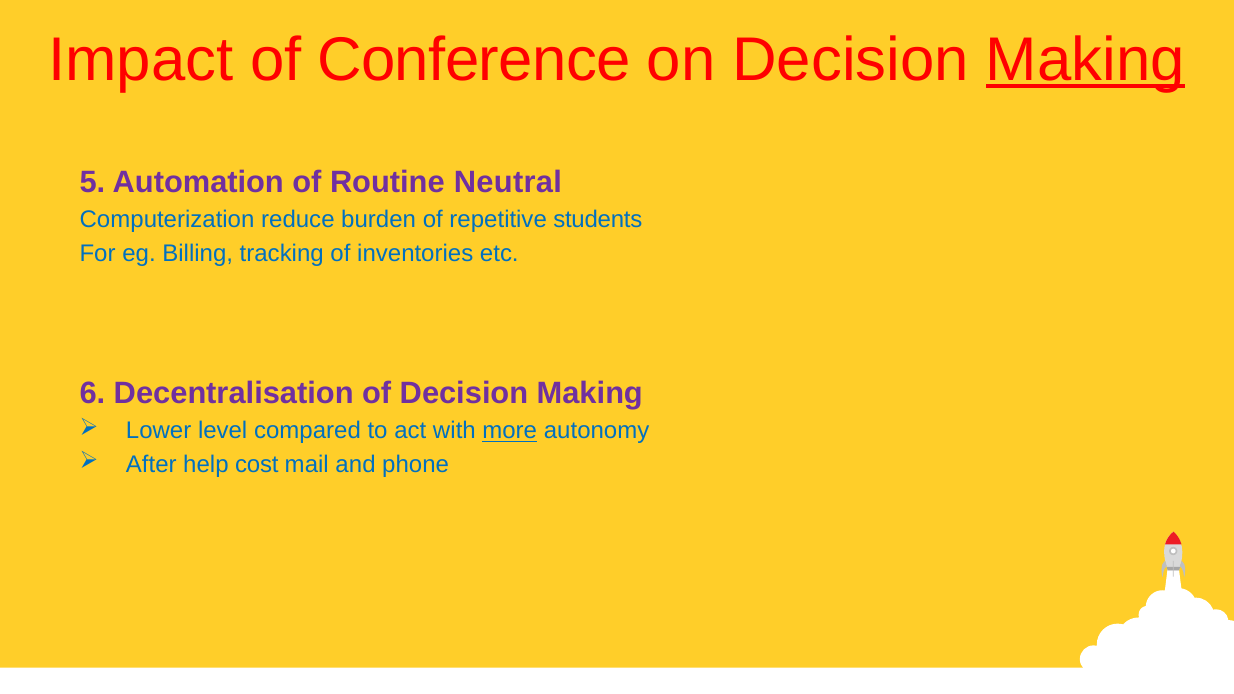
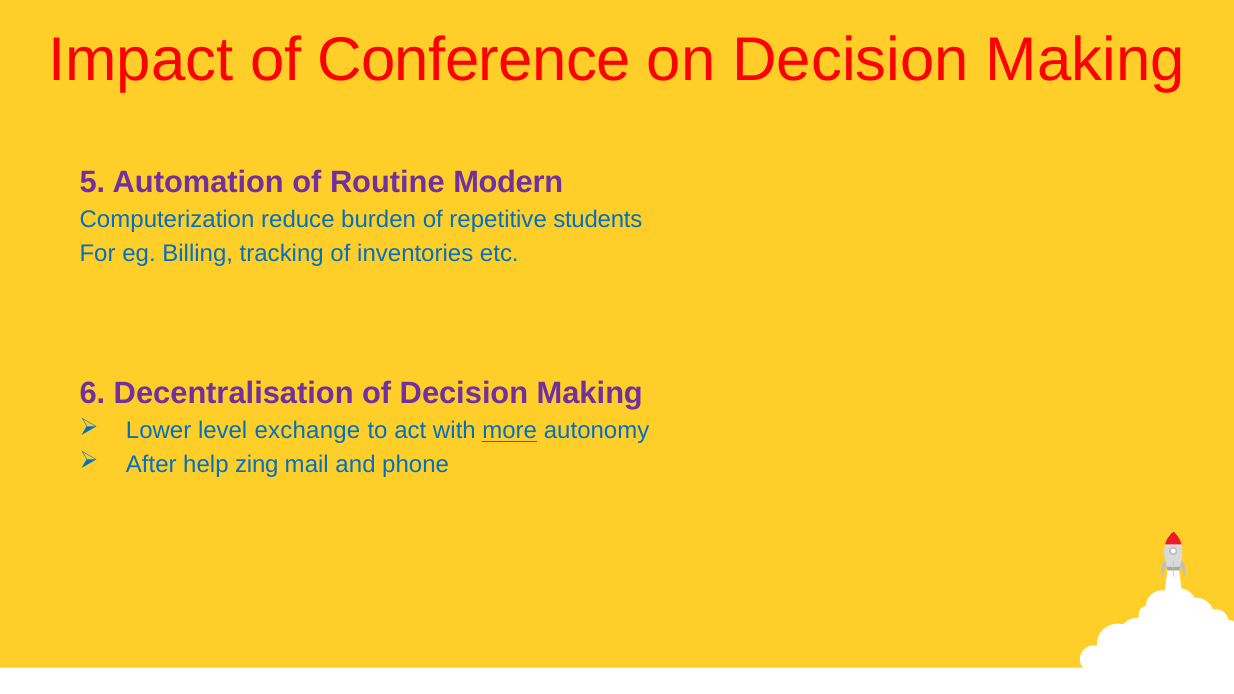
Making underline: present -> none (1085, 60)
Neutral: Neutral -> Modern (508, 183)
compared: compared -> exchange (307, 431)
cost: cost -> zing (257, 465)
